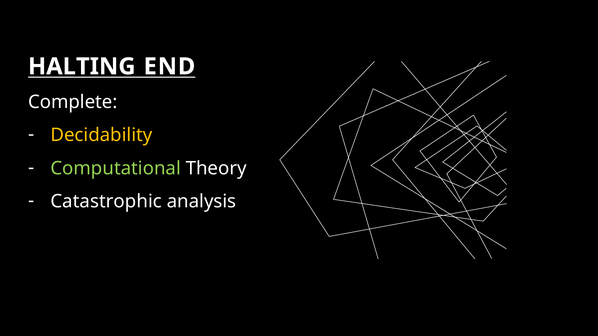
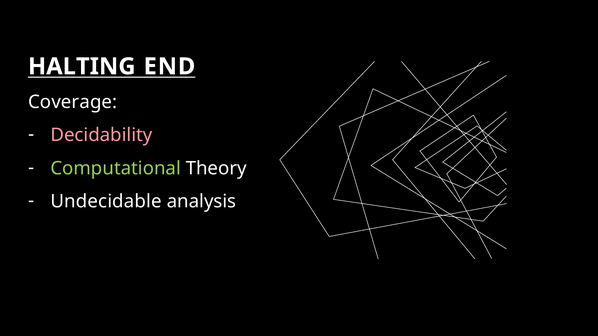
Complete: Complete -> Coverage (73, 102)
Decidability colour: yellow -> pink (101, 135)
Catastrophic: Catastrophic -> Undecidable (106, 202)
